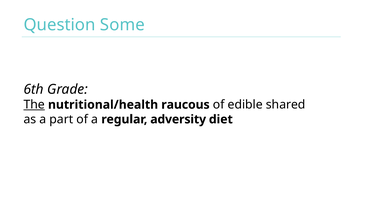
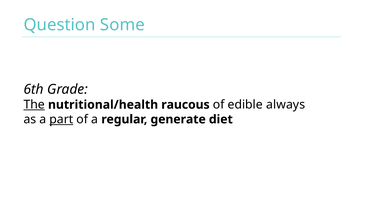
shared: shared -> always (286, 105)
part underline: none -> present (61, 119)
adversity: adversity -> generate (178, 119)
